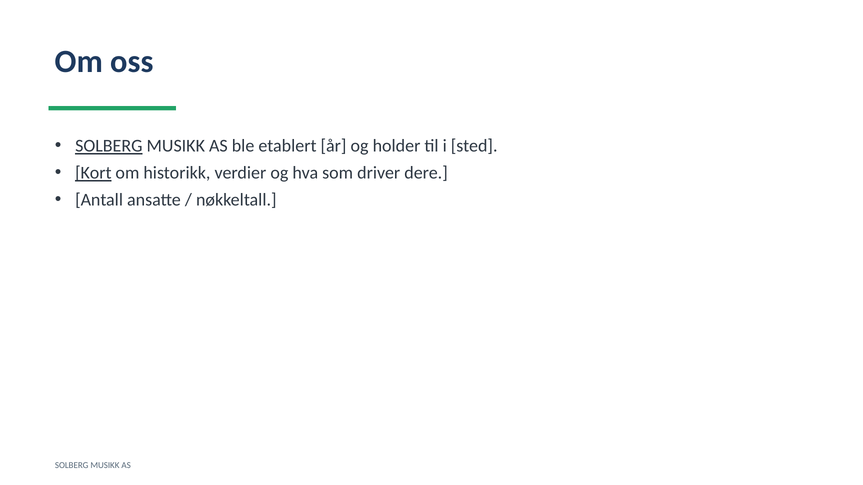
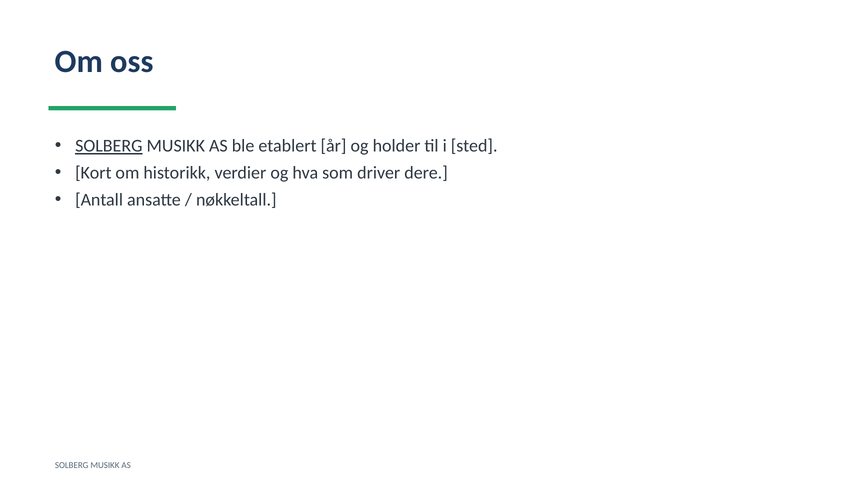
Kort underline: present -> none (93, 173)
